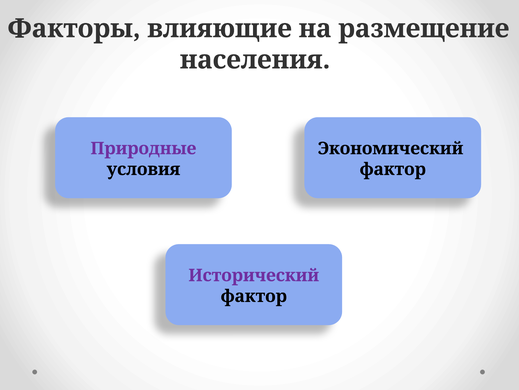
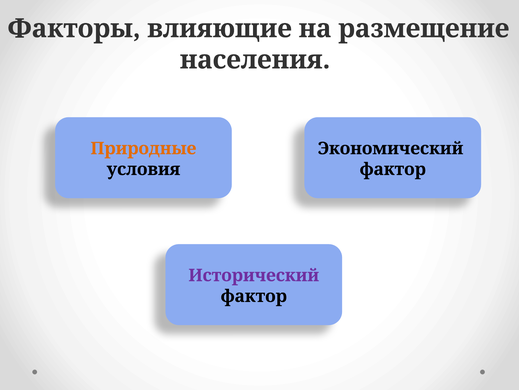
Природные colour: purple -> orange (143, 148)
